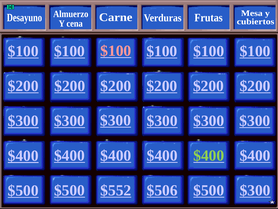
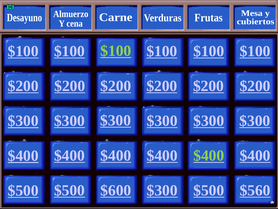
$100 colour: pink -> light green (116, 51)
$552: $552 -> $600 (116, 190)
$506: $506 -> $300 (162, 190)
$300: $300 -> $560 (255, 190)
